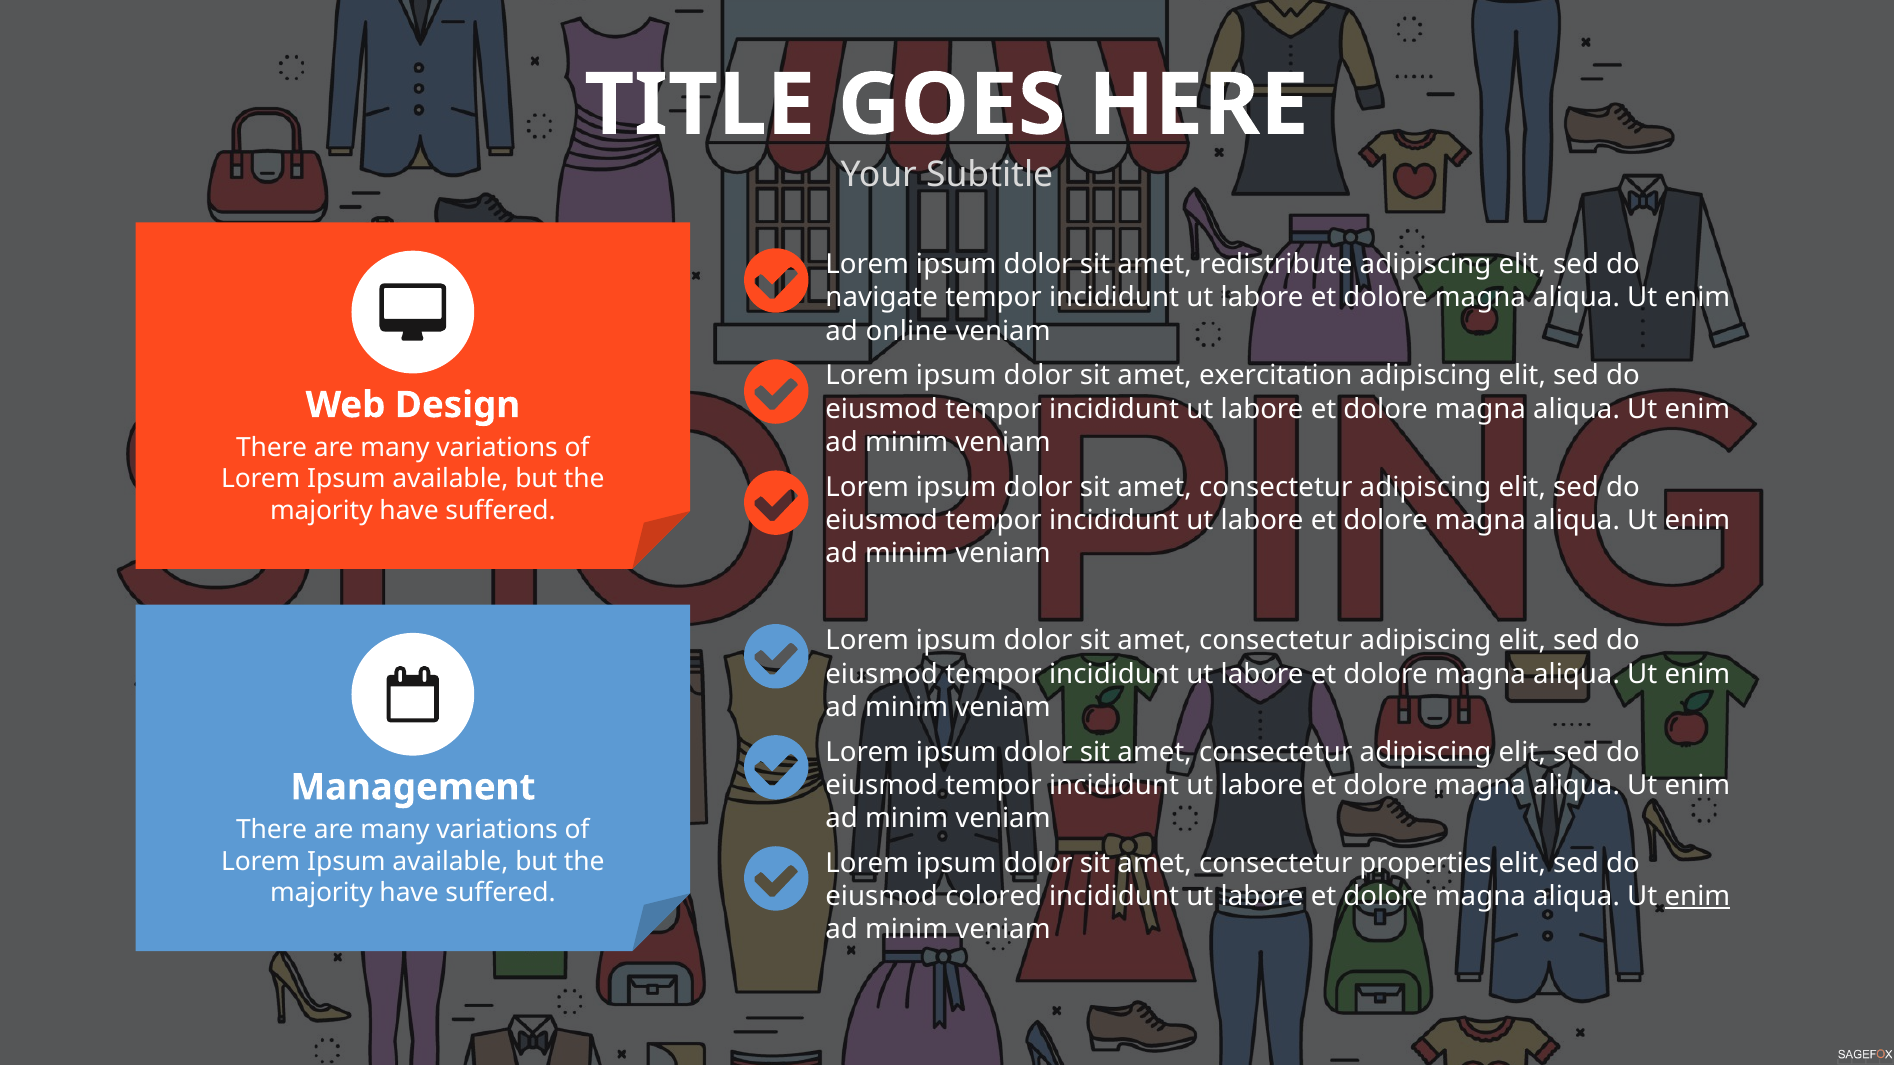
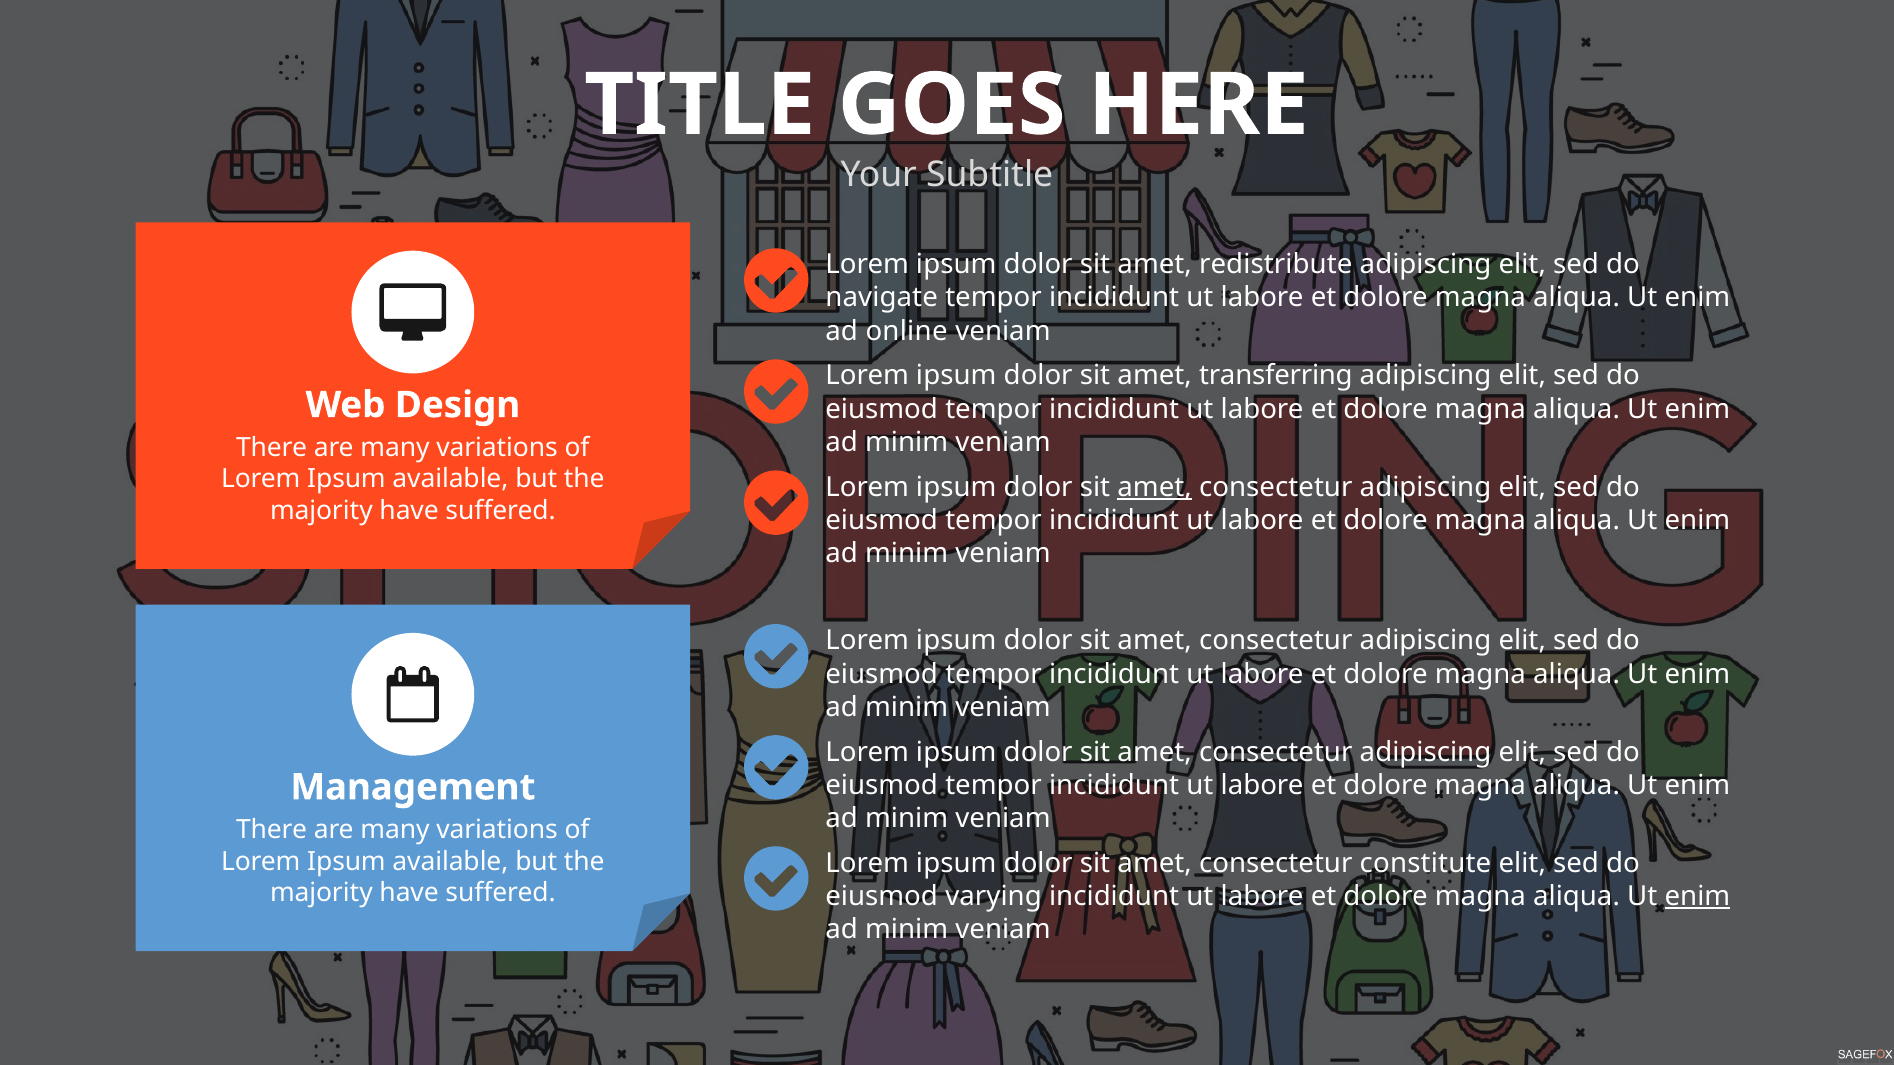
exercitation: exercitation -> transferring (1276, 376)
amet underline: none -> present (1155, 487)
properties: properties -> constitute (1425, 863)
colored: colored -> varying (994, 897)
